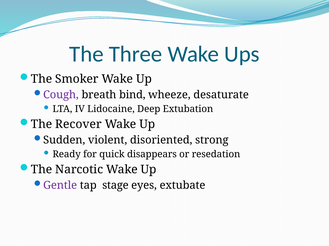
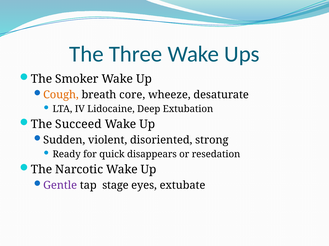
Cough colour: purple -> orange (61, 95)
bind: bind -> core (132, 95)
Recover: Recover -> Succeed (78, 125)
